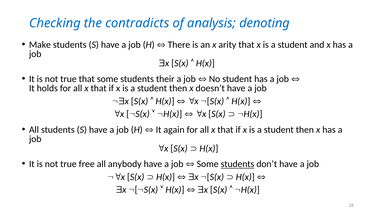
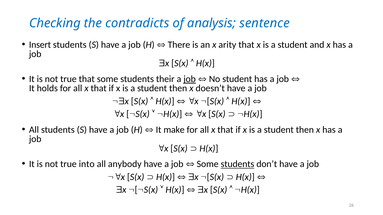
denoting: denoting -> sentence (265, 23)
Make: Make -> Insert (40, 45)
job underline: none -> present (190, 79)
again: again -> make (174, 130)
free: free -> into (87, 164)
